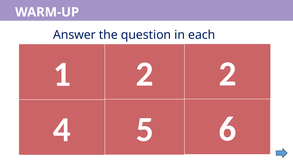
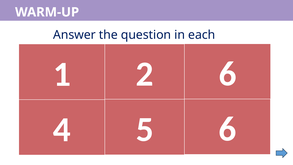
2 2: 2 -> 6 (228, 74)
